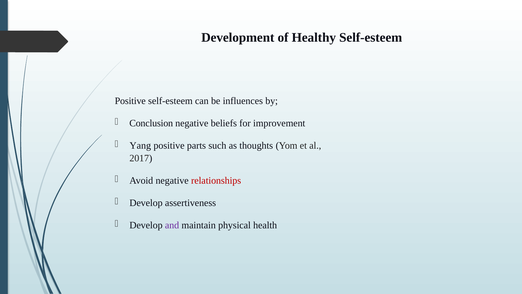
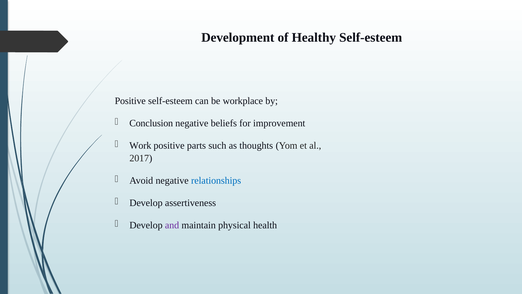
influences: influences -> workplace (243, 101)
Yang: Yang -> Work (140, 145)
relationships colour: red -> blue (216, 180)
